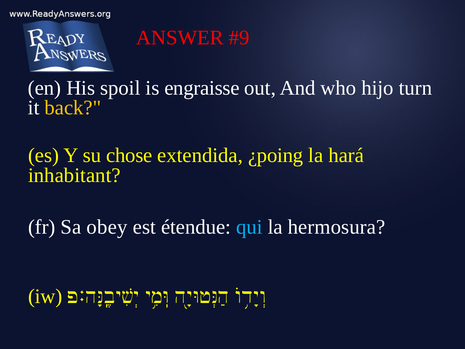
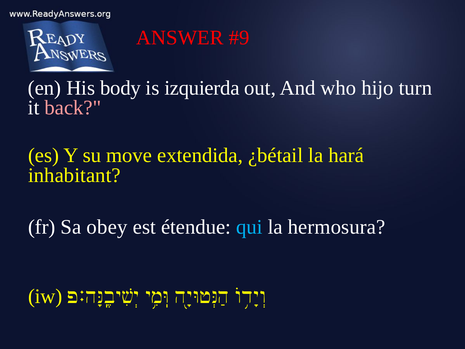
spoil: spoil -> body (120, 88)
engraisse: engraisse -> izquierda (202, 88)
back colour: yellow -> pink (73, 108)
chose: chose -> move (129, 155)
¿poing: ¿poing -> ¿bétail (276, 155)
